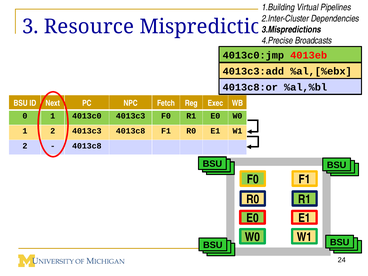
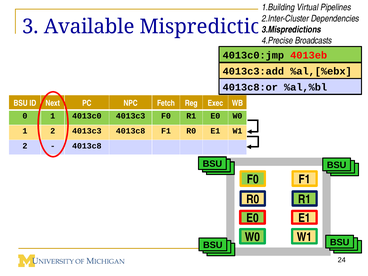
Resource: Resource -> Available (89, 27)
